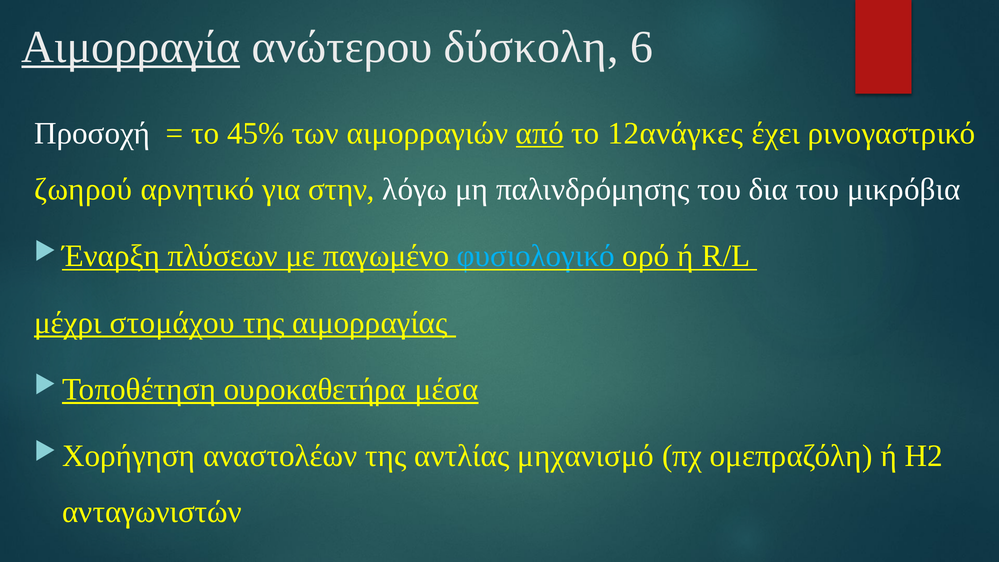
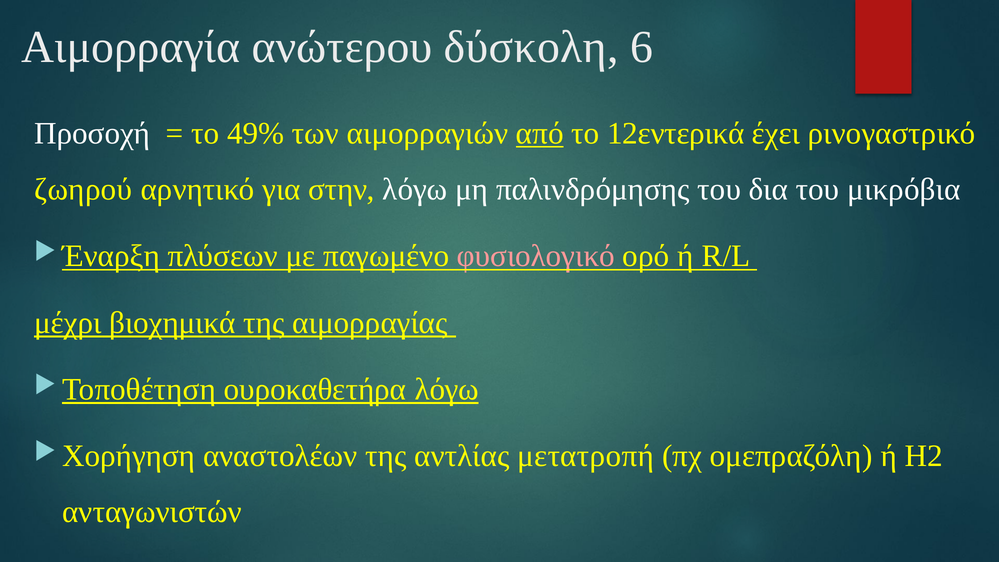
Αιμορραγία underline: present -> none (131, 47)
45%: 45% -> 49% (256, 133)
12ανάγκες: 12ανάγκες -> 12εντερικά (676, 133)
φυσιολογικό colour: light blue -> pink (536, 256)
στομάχου: στομάχου -> βιοχημικά (172, 323)
ουροκαθετήρα μέσα: μέσα -> λόγω (447, 389)
μηχανισμό: μηχανισμό -> μετατροπή (586, 456)
